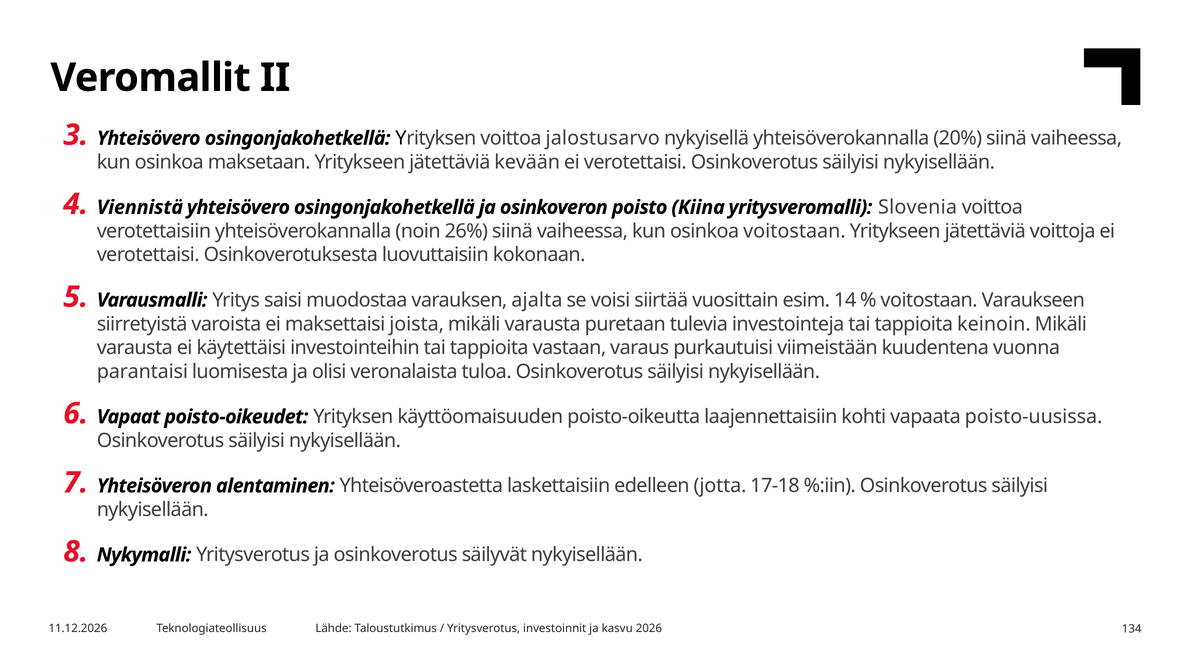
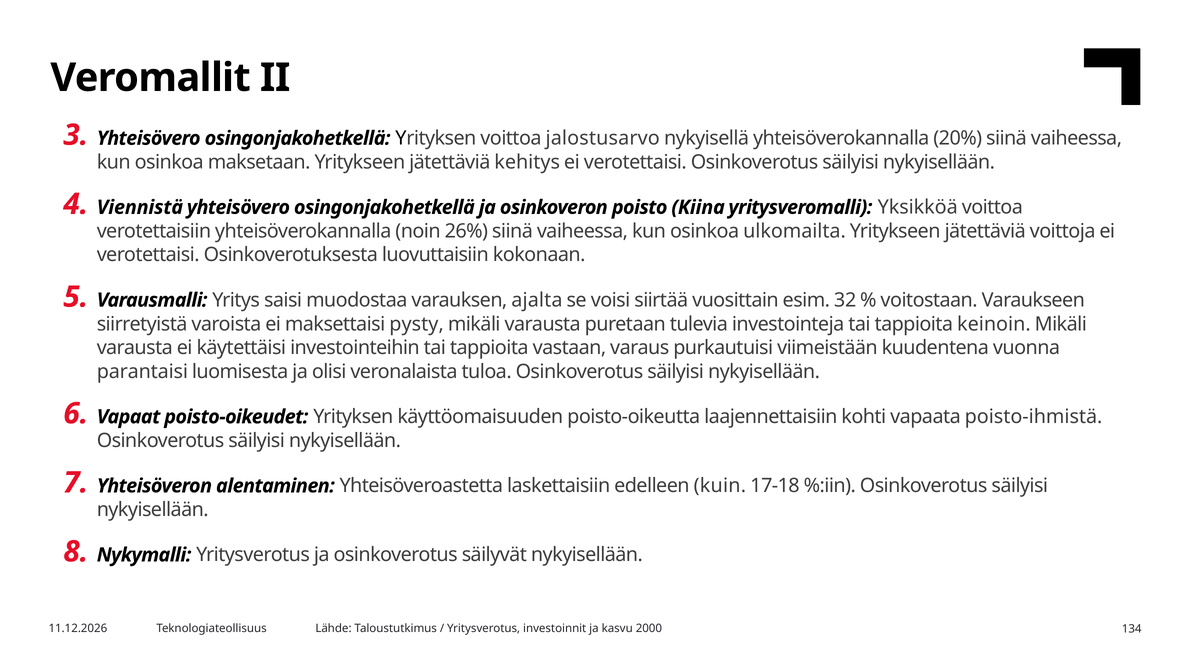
kevään: kevään -> kehitys (527, 162)
Slovenia: Slovenia -> Yksikköä (918, 207)
osinkoa voitostaan: voitostaan -> ulkomailta (794, 231)
14: 14 -> 32 (845, 300)
joista: joista -> pysty (417, 324)
poisto-uusissa: poisto-uusissa -> poisto-ihmistä (1034, 417)
jotta: jotta -> kuin (720, 486)
2026: 2026 -> 2000 (649, 628)
